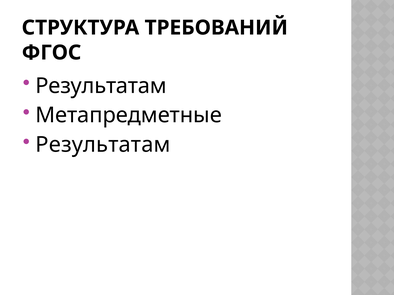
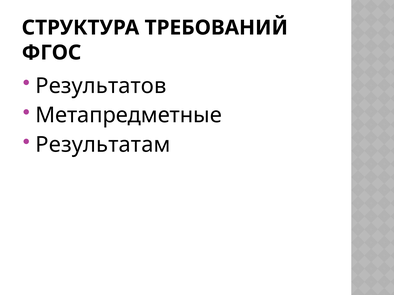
Результатам: Результатам -> Результатов (101, 86)
